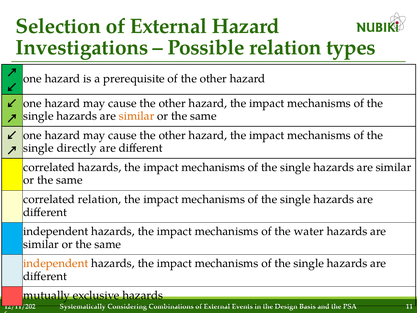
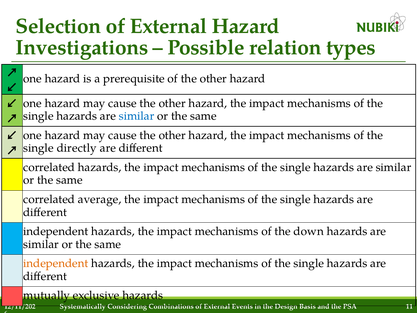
similar colour: orange -> blue (137, 116)
correlated relation: relation -> average (100, 199)
water: water -> down (309, 231)
